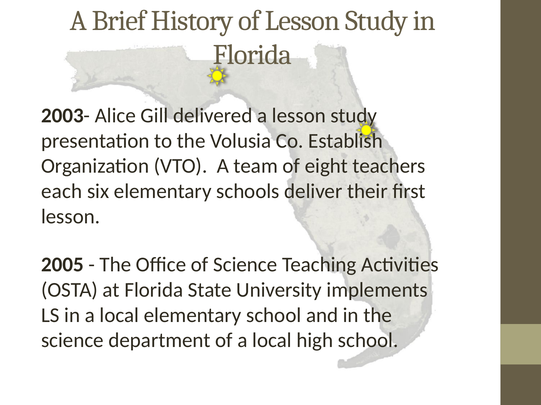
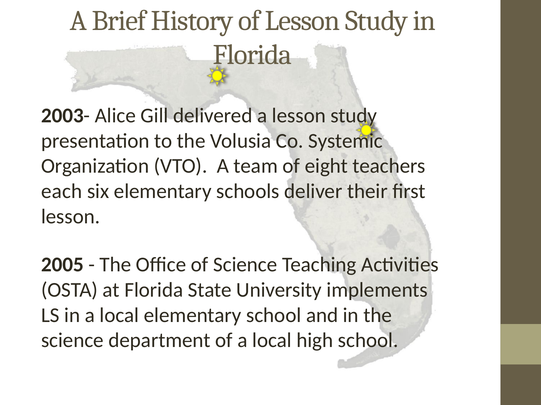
Establish: Establish -> Systemic (346, 141)
